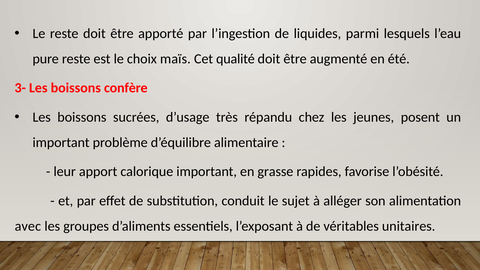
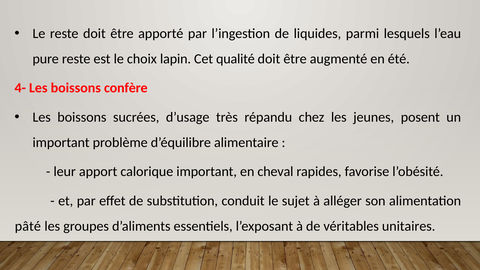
maïs: maïs -> lapin (176, 59)
3-: 3- -> 4- (20, 88)
grasse: grasse -> cheval (275, 172)
avec: avec -> pâté (28, 226)
